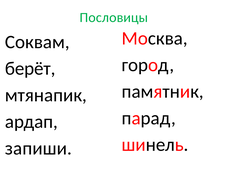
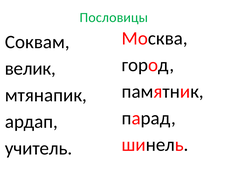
берёт: берёт -> велик (30, 69)
запиши: запиши -> учитель (39, 148)
